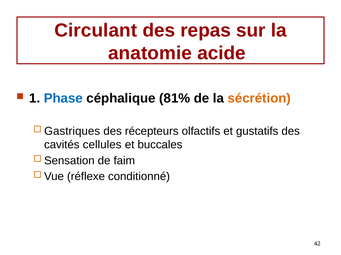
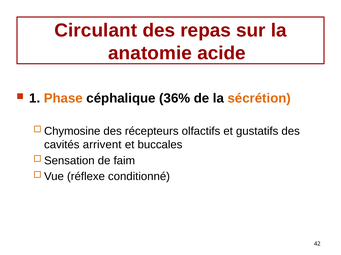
Phase colour: blue -> orange (63, 99)
81%: 81% -> 36% (175, 99)
Gastriques: Gastriques -> Chymosine (72, 131)
cellules: cellules -> arrivent (102, 145)
